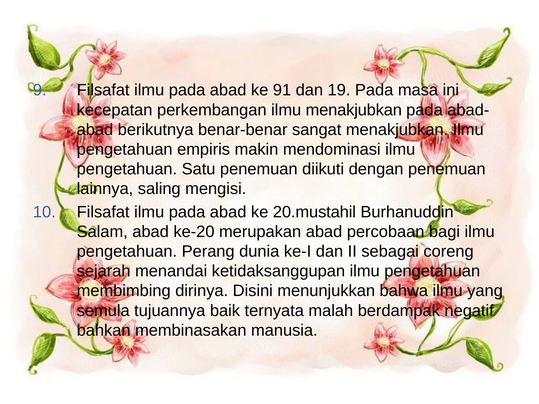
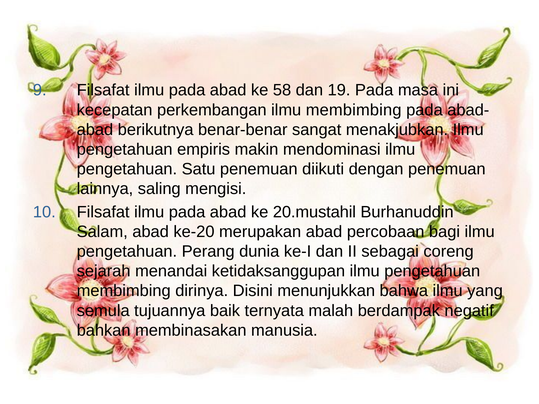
91: 91 -> 58 (282, 90)
ilmu menakjubkan: menakjubkan -> membimbing (354, 110)
